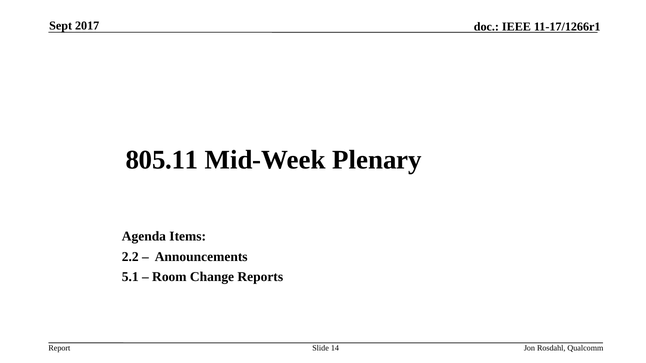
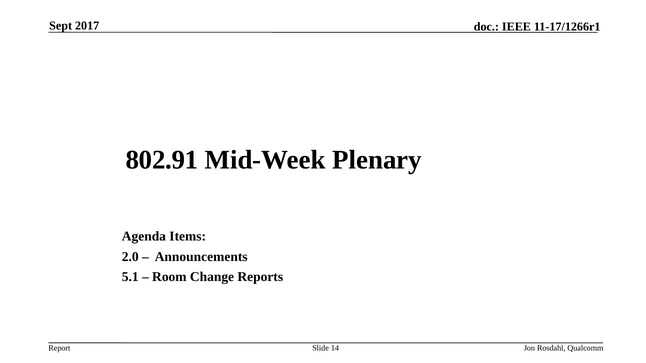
805.11: 805.11 -> 802.91 (162, 160)
2.2: 2.2 -> 2.0 (130, 257)
